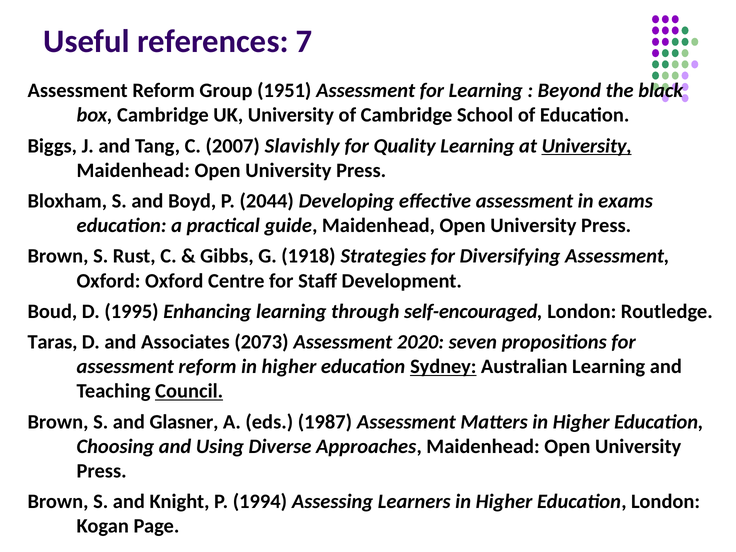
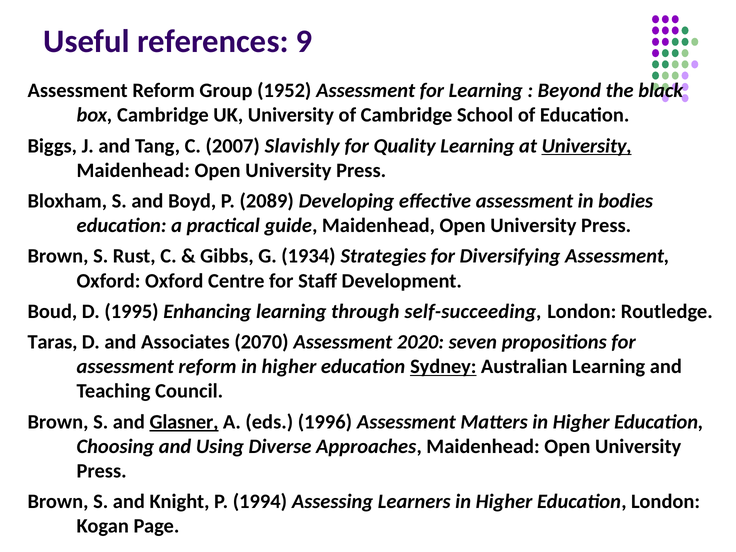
7: 7 -> 9 (304, 42)
1951: 1951 -> 1952 (284, 91)
2044: 2044 -> 2089 (267, 201)
exams: exams -> bodies (626, 201)
1918: 1918 -> 1934 (308, 256)
self-encouraged: self-encouraged -> self-succeeding (473, 311)
2073: 2073 -> 2070 (261, 342)
Council underline: present -> none (189, 391)
Glasner underline: none -> present (184, 422)
1987: 1987 -> 1996 (325, 422)
